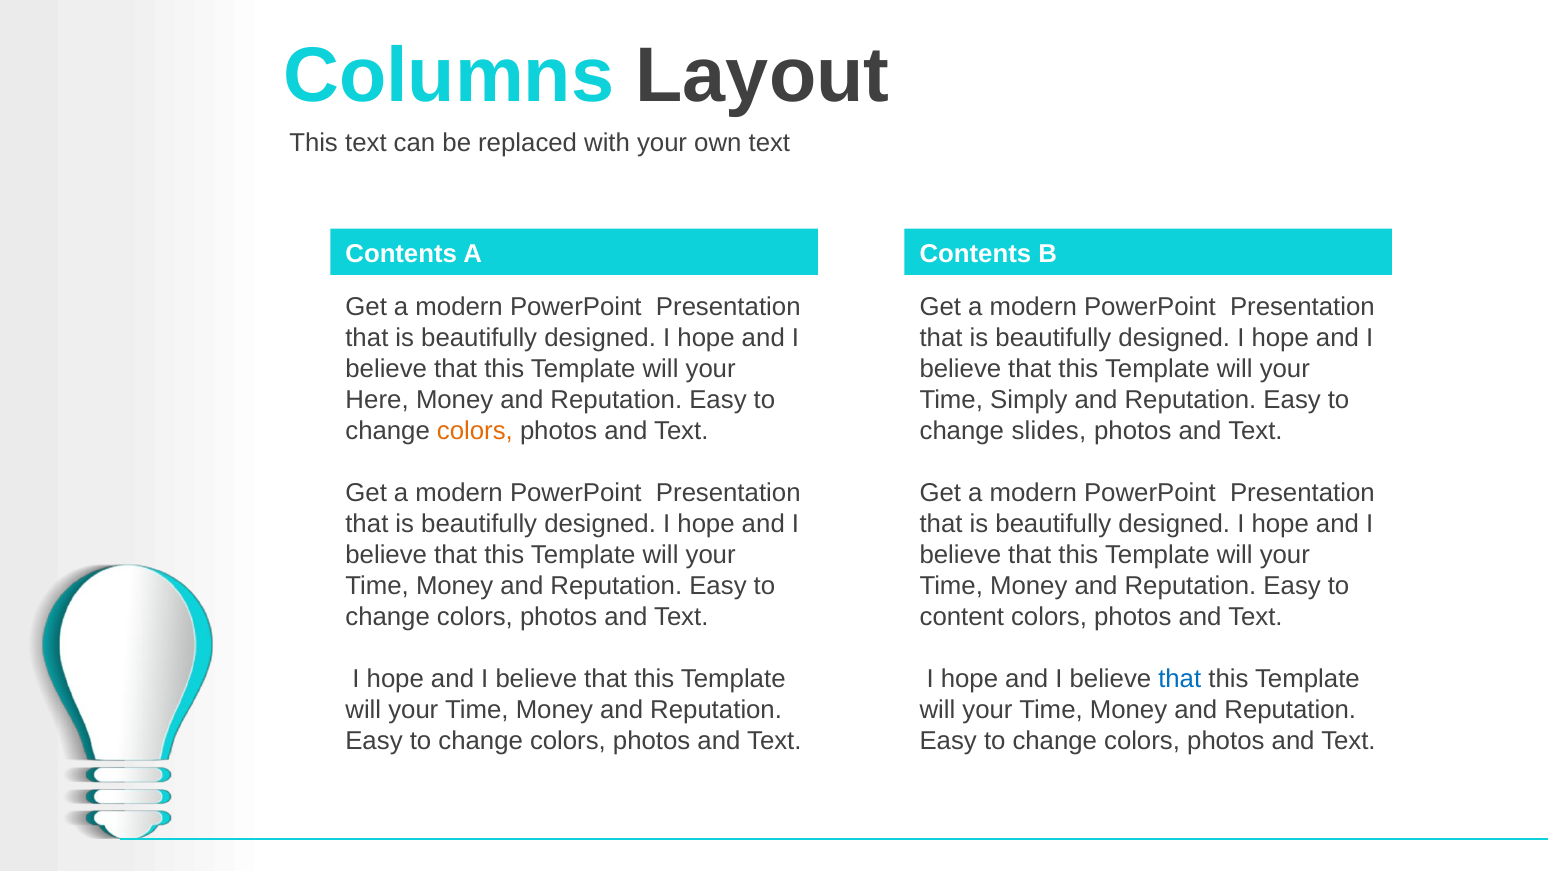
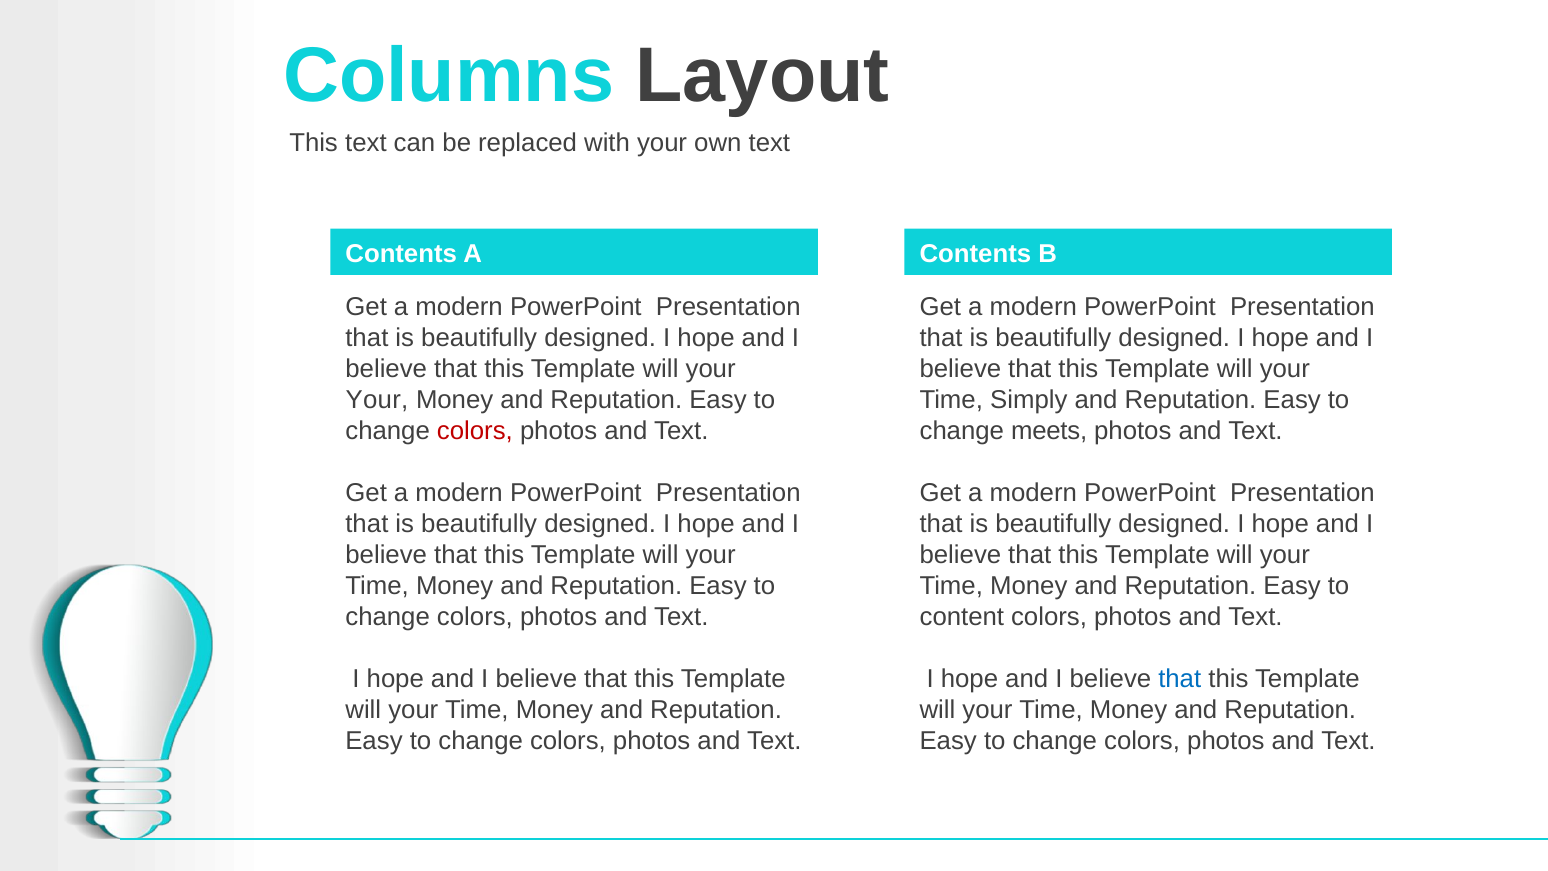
Here: Here -> Your (377, 400)
colors colour: orange -> red (475, 431)
slides: slides -> meets (1049, 431)
